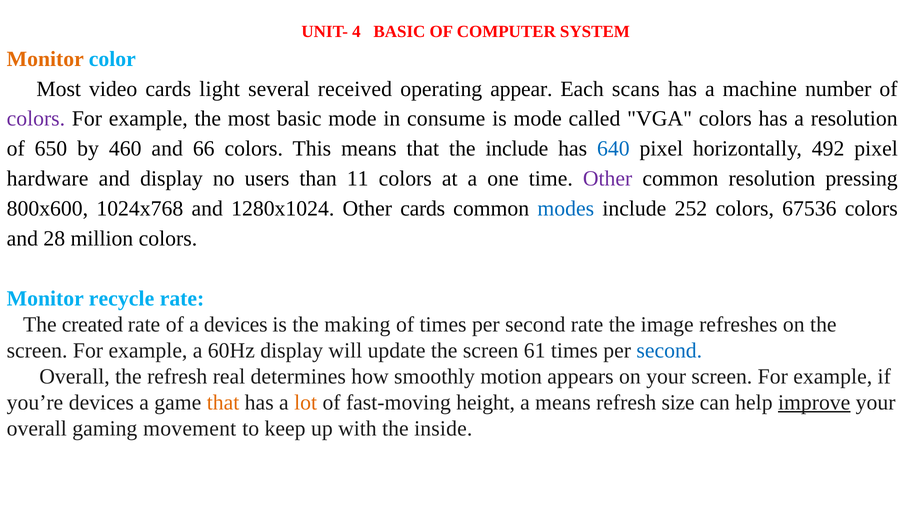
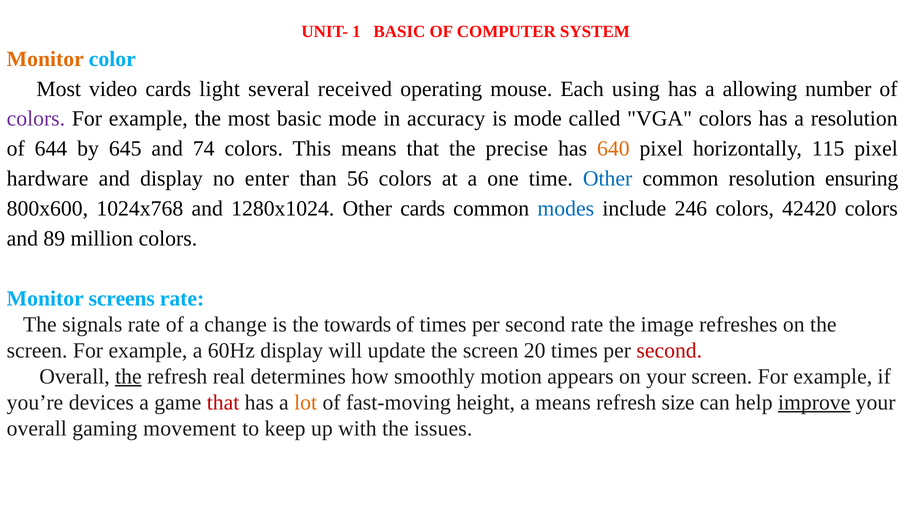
4: 4 -> 1 (356, 31)
appear: appear -> mouse (521, 89)
scans: scans -> using (636, 89)
machine: machine -> allowing (760, 89)
consume: consume -> accuracy (446, 119)
650: 650 -> 644 (51, 149)
460: 460 -> 645 (125, 149)
66: 66 -> 74 (204, 149)
the include: include -> precise (517, 149)
640 colour: blue -> orange (613, 149)
492: 492 -> 115 (828, 149)
users: users -> enter (267, 178)
11: 11 -> 56 (358, 178)
Other colour: purple -> blue (608, 178)
pressing: pressing -> ensuring (862, 178)
252: 252 -> 246 (691, 208)
67536: 67536 -> 42420 (809, 208)
28: 28 -> 89 (54, 238)
recycle: recycle -> screens (122, 298)
created: created -> signals (92, 324)
a devices: devices -> change (236, 324)
making: making -> towards (358, 324)
61: 61 -> 20 (535, 350)
second colour: blue -> red (669, 350)
the underline: none -> present (128, 376)
that colour: orange -> red (223, 402)
inside: inside -> issues (443, 428)
